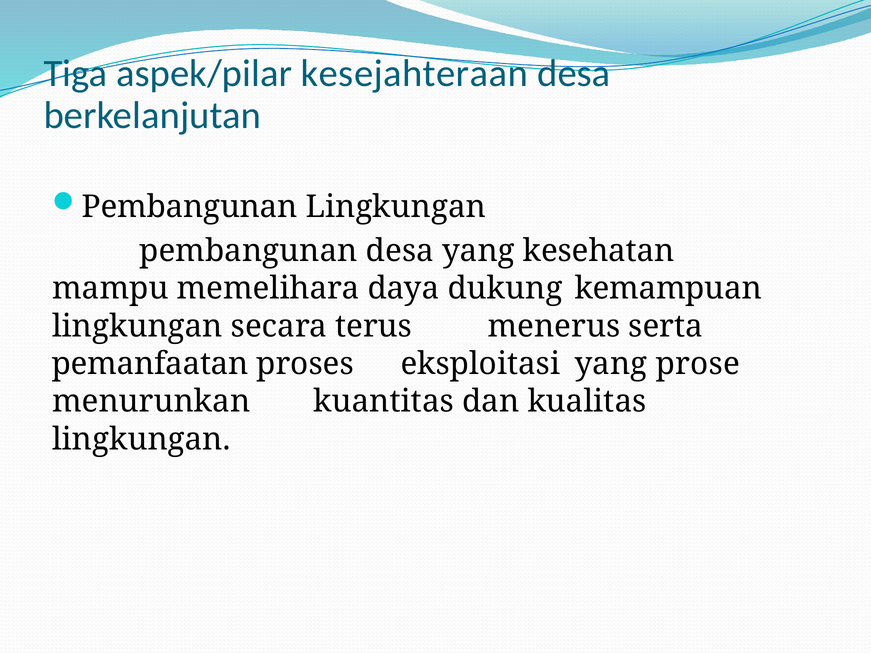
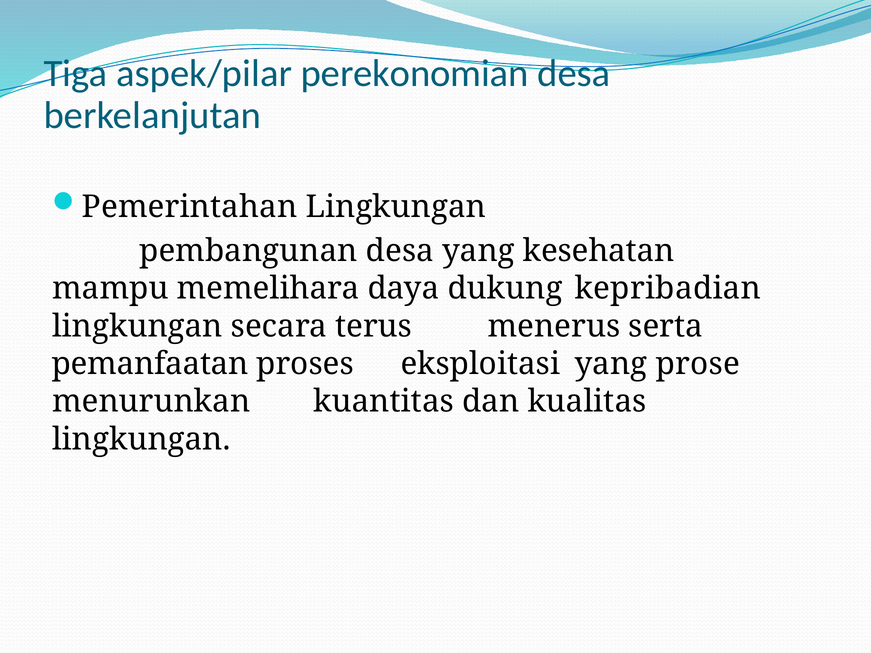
kesejahteraan: kesejahteraan -> perekonomian (415, 74)
Pembangunan: Pembangunan -> Pemerintahan (190, 207)
kemampuan: kemampuan -> kepribadian (668, 289)
